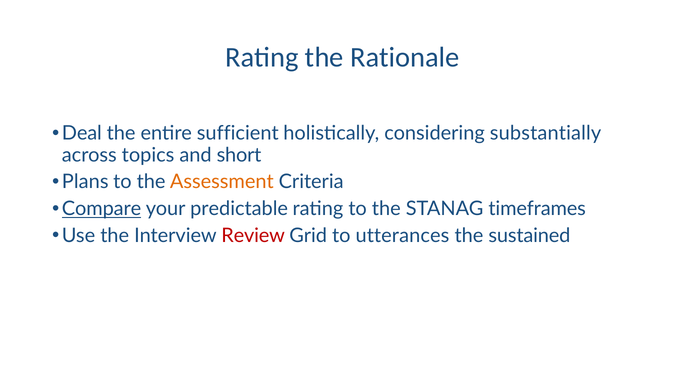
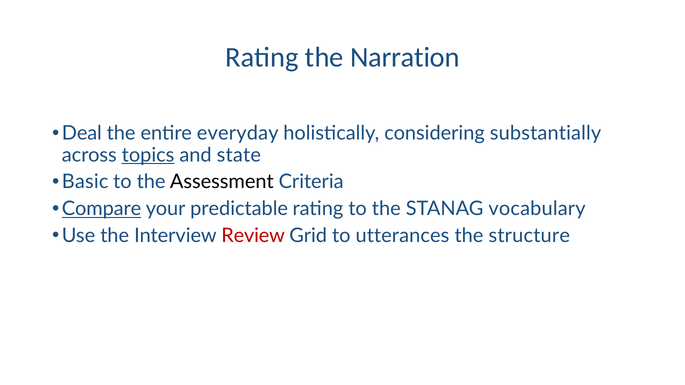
Rationale: Rationale -> Narration (405, 58)
sufficient: sufficient -> everyday (238, 133)
topics underline: none -> present (148, 155)
short: short -> state (239, 155)
Plans: Plans -> Basic (85, 182)
Assessment colour: orange -> black (222, 182)
timeframes: timeframes -> vocabulary (537, 209)
sustained: sustained -> structure (529, 236)
